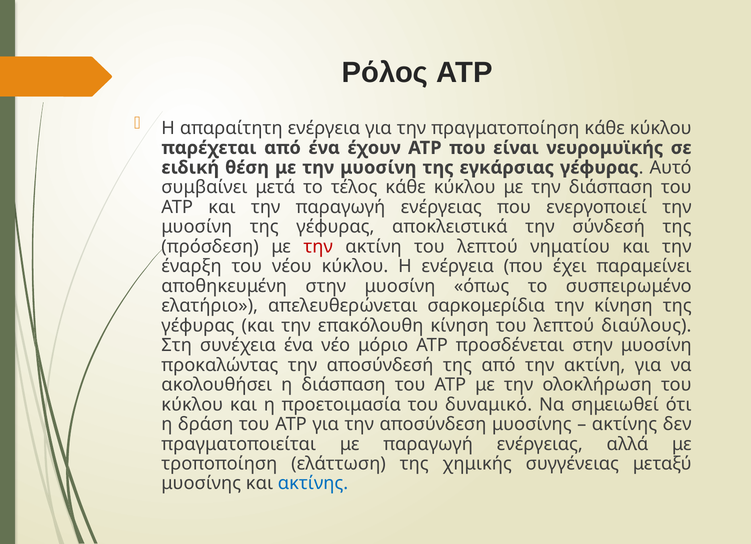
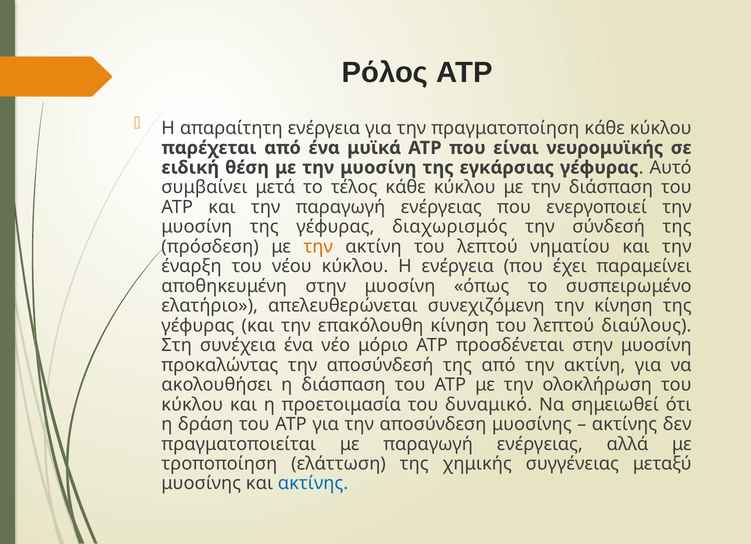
έχουν: έχουν -> μυϊκά (374, 148)
αποκλειστικά: αποκλειστικά -> διαχωρισμός (450, 227)
την colour: red -> orange (318, 247)
σαρκομερίδια: σαρκομερίδια -> συνεχιζόμενη (486, 306)
